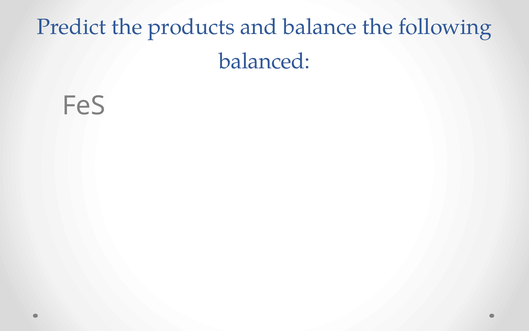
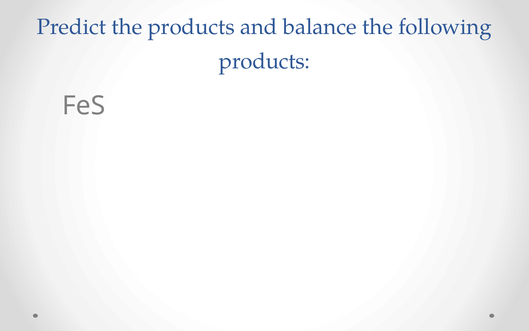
balanced: balanced -> products (265, 61)
